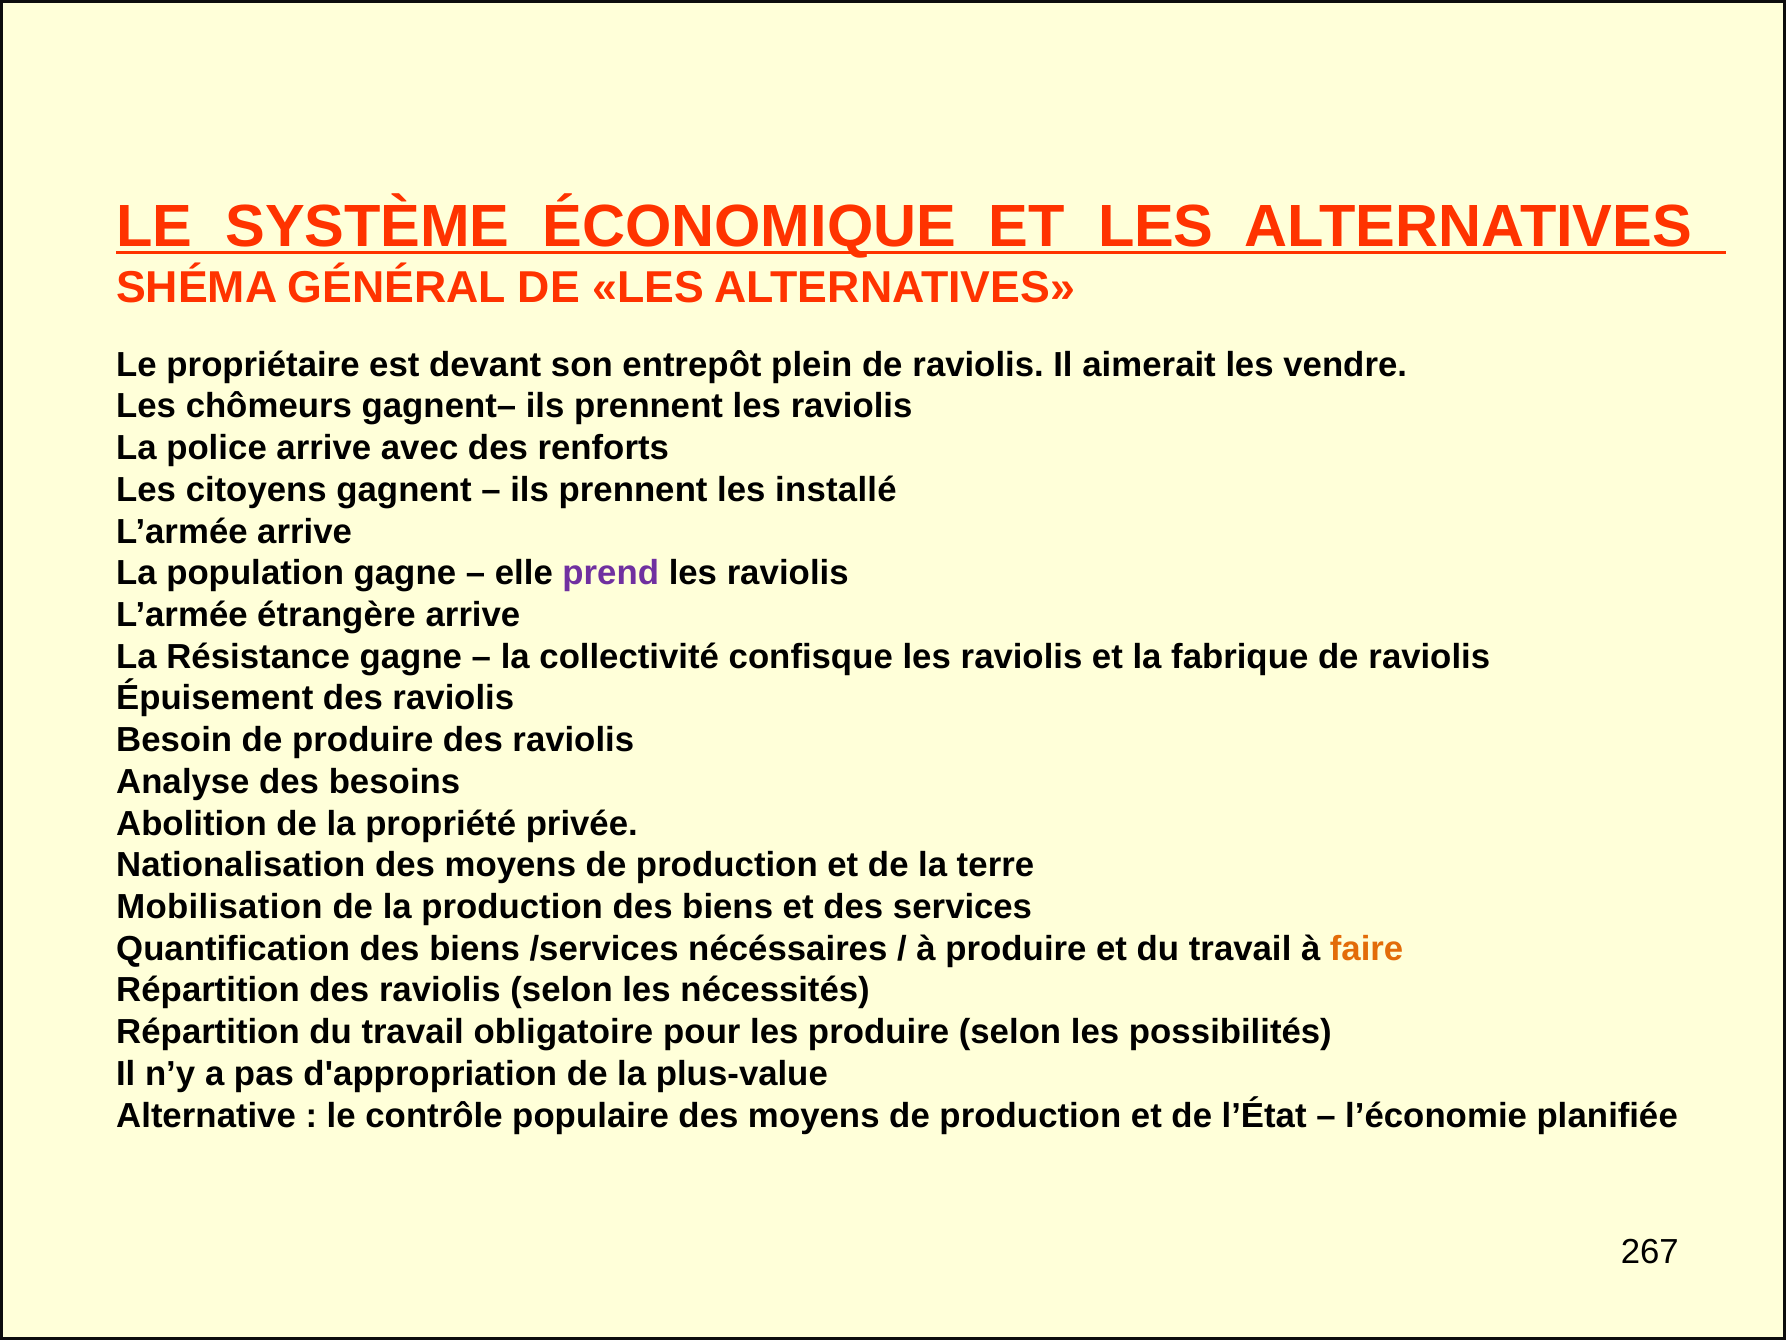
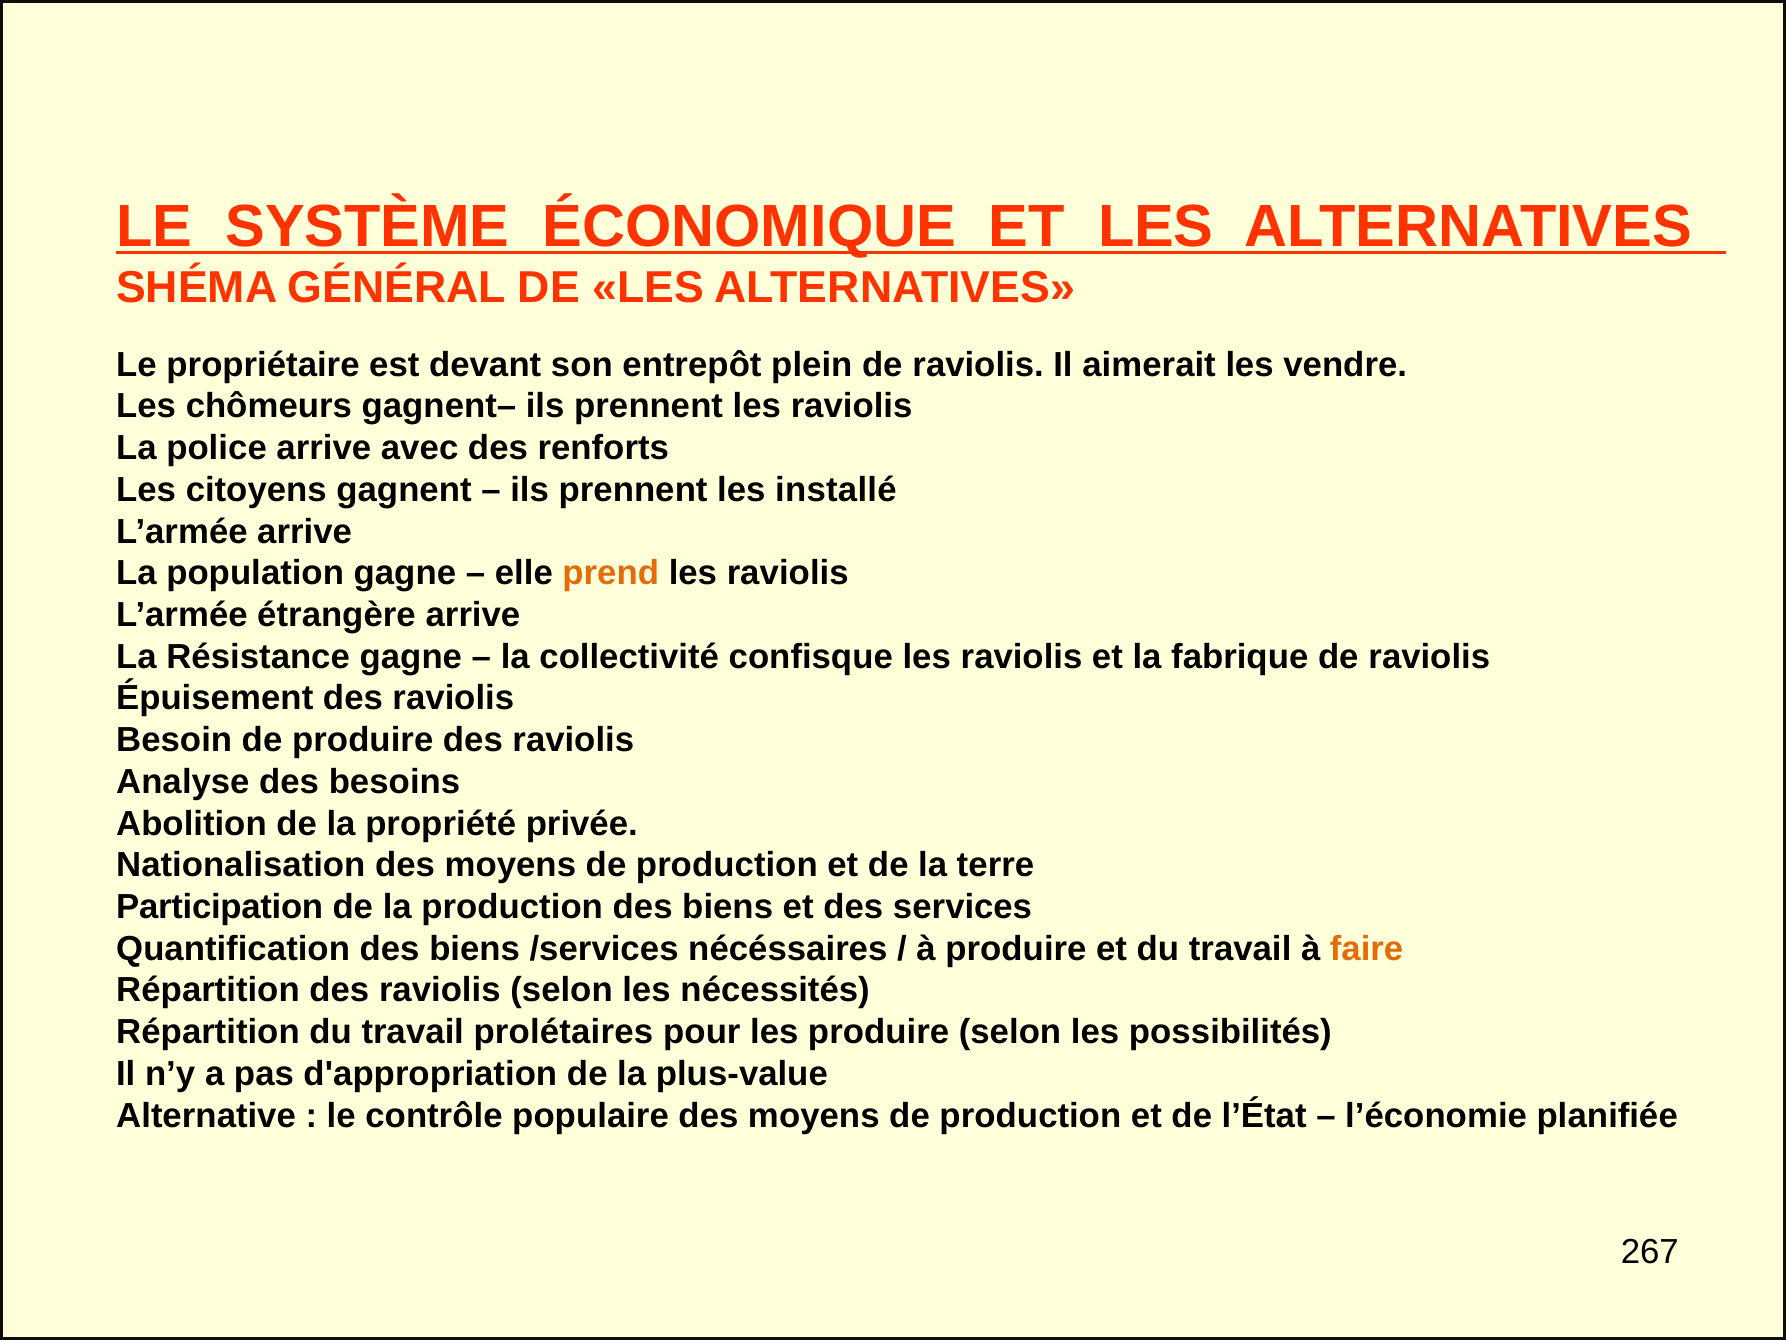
prend colour: purple -> orange (611, 573)
Mobilisation: Mobilisation -> Participation (220, 907)
obligatoire: obligatoire -> prolétaires (563, 1032)
